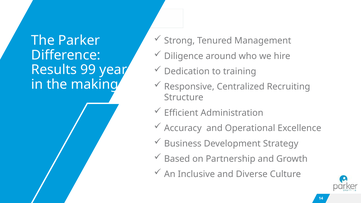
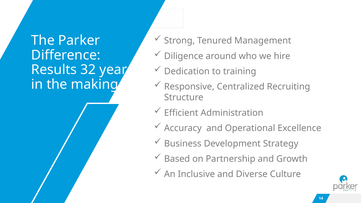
99: 99 -> 32 (88, 70)
